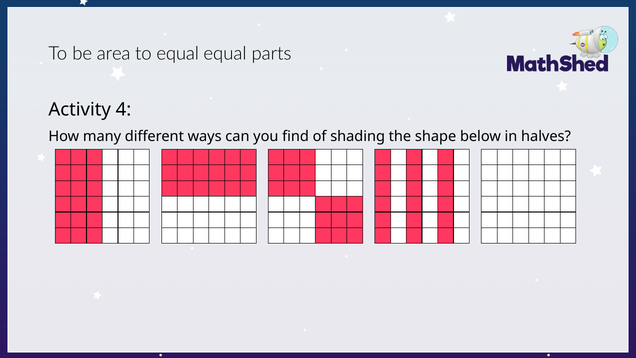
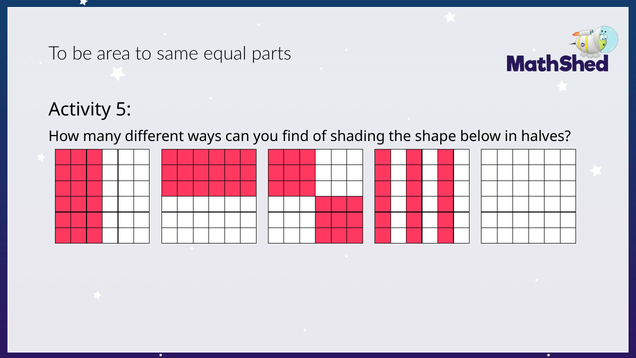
to equal: equal -> same (178, 54)
4: 4 -> 5 (124, 110)
